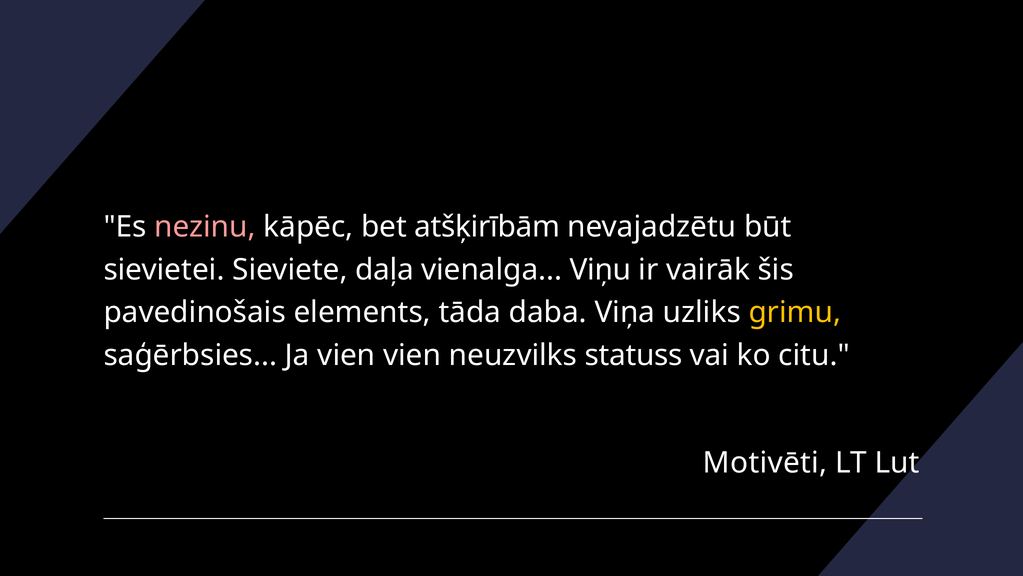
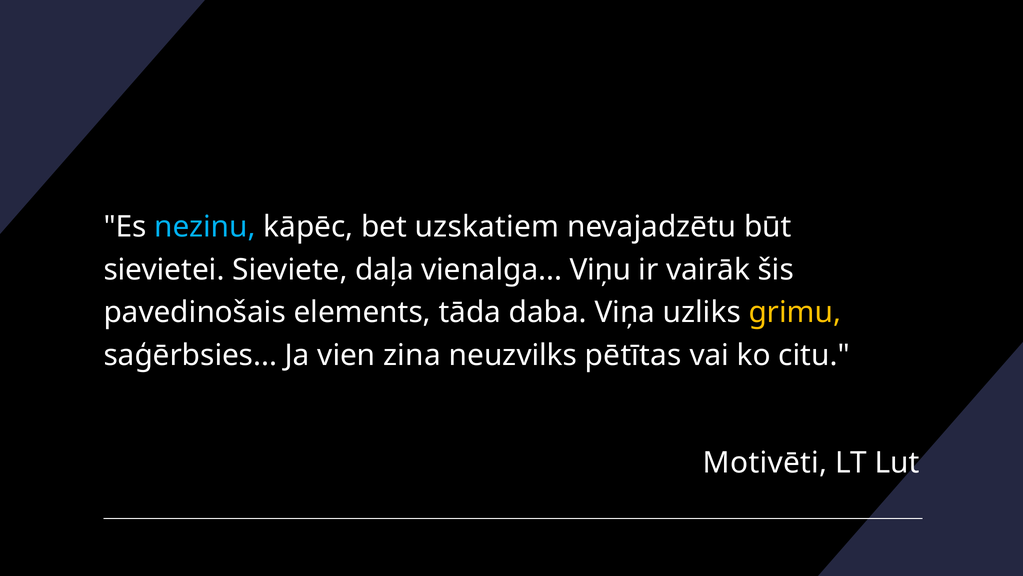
nezinu colour: pink -> light blue (205, 227)
atšķirībām: atšķirībām -> uzskatiem (487, 227)
vien vien: vien -> zina (412, 355)
statuss: statuss -> pētītas (633, 355)
